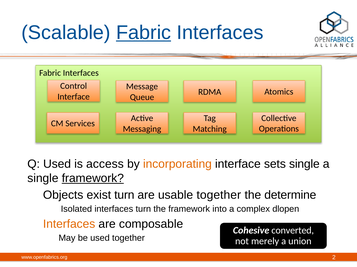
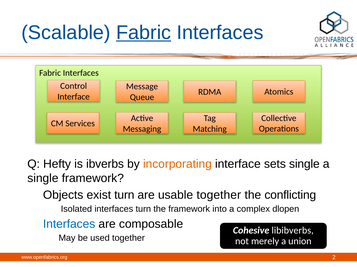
Q Used: Used -> Hefty (57, 165)
access: access -> ibverbs (105, 165)
framework underline: present -> none (93, 179)
determine: determine -> conflicting (290, 195)
Interfaces colour: orange -> blue (69, 225)
converted: converted -> libibverbs (293, 231)
